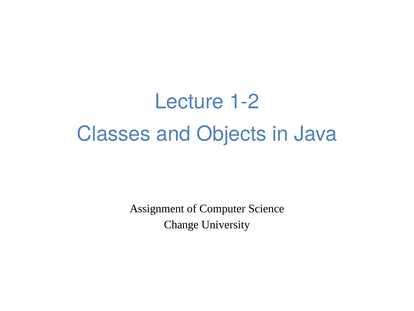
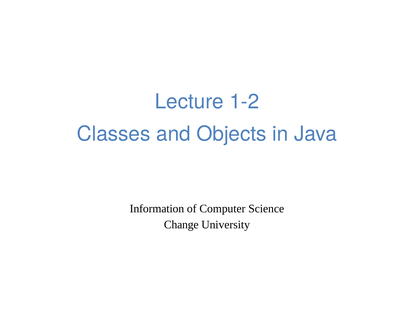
Assignment: Assignment -> Information (157, 208)
